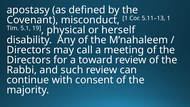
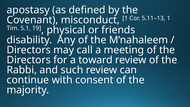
herself: herself -> friends (118, 30)
